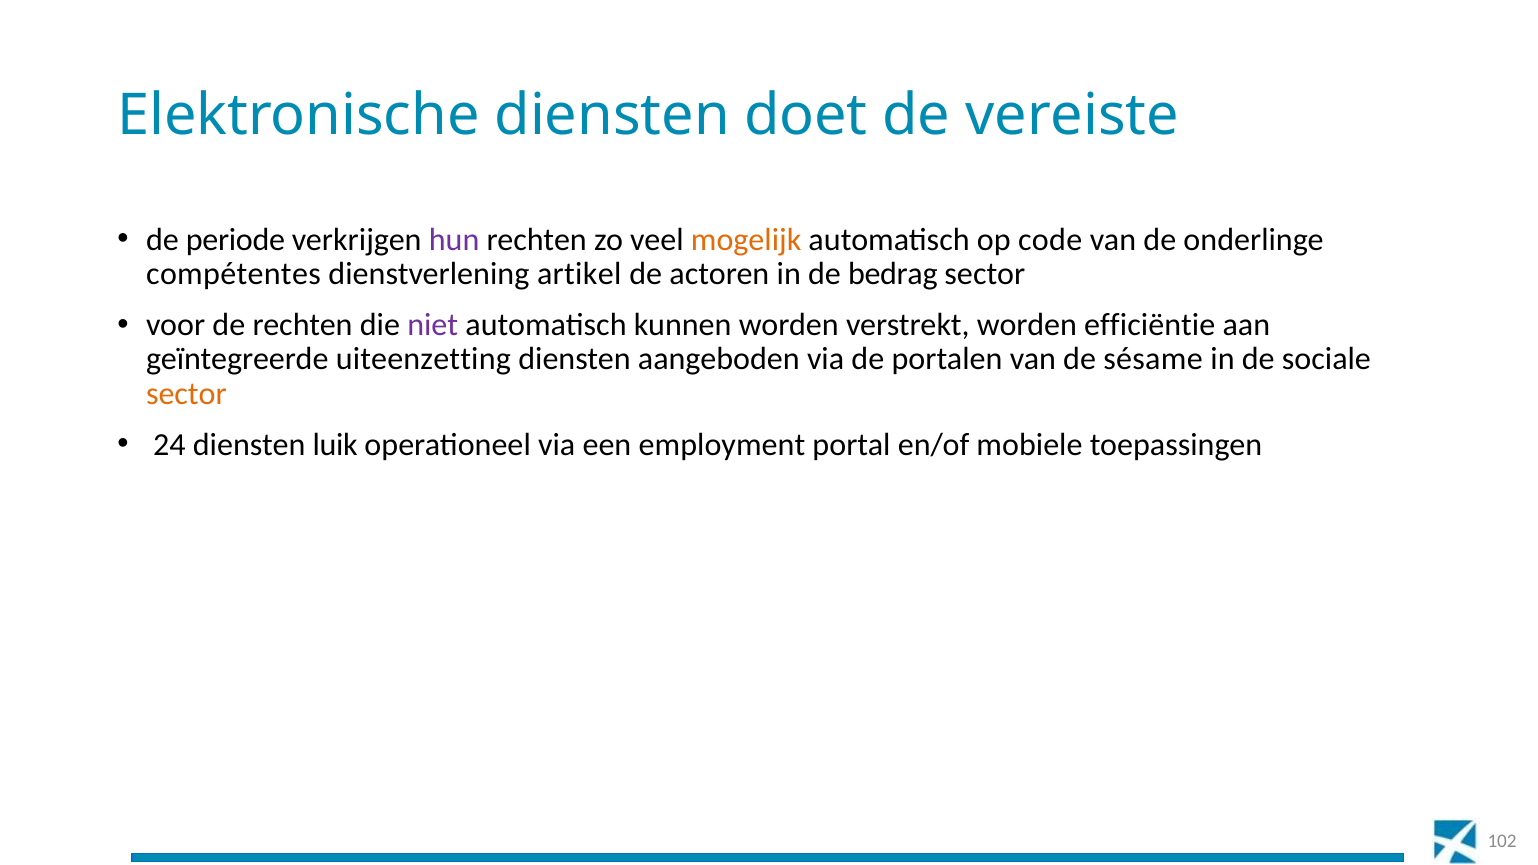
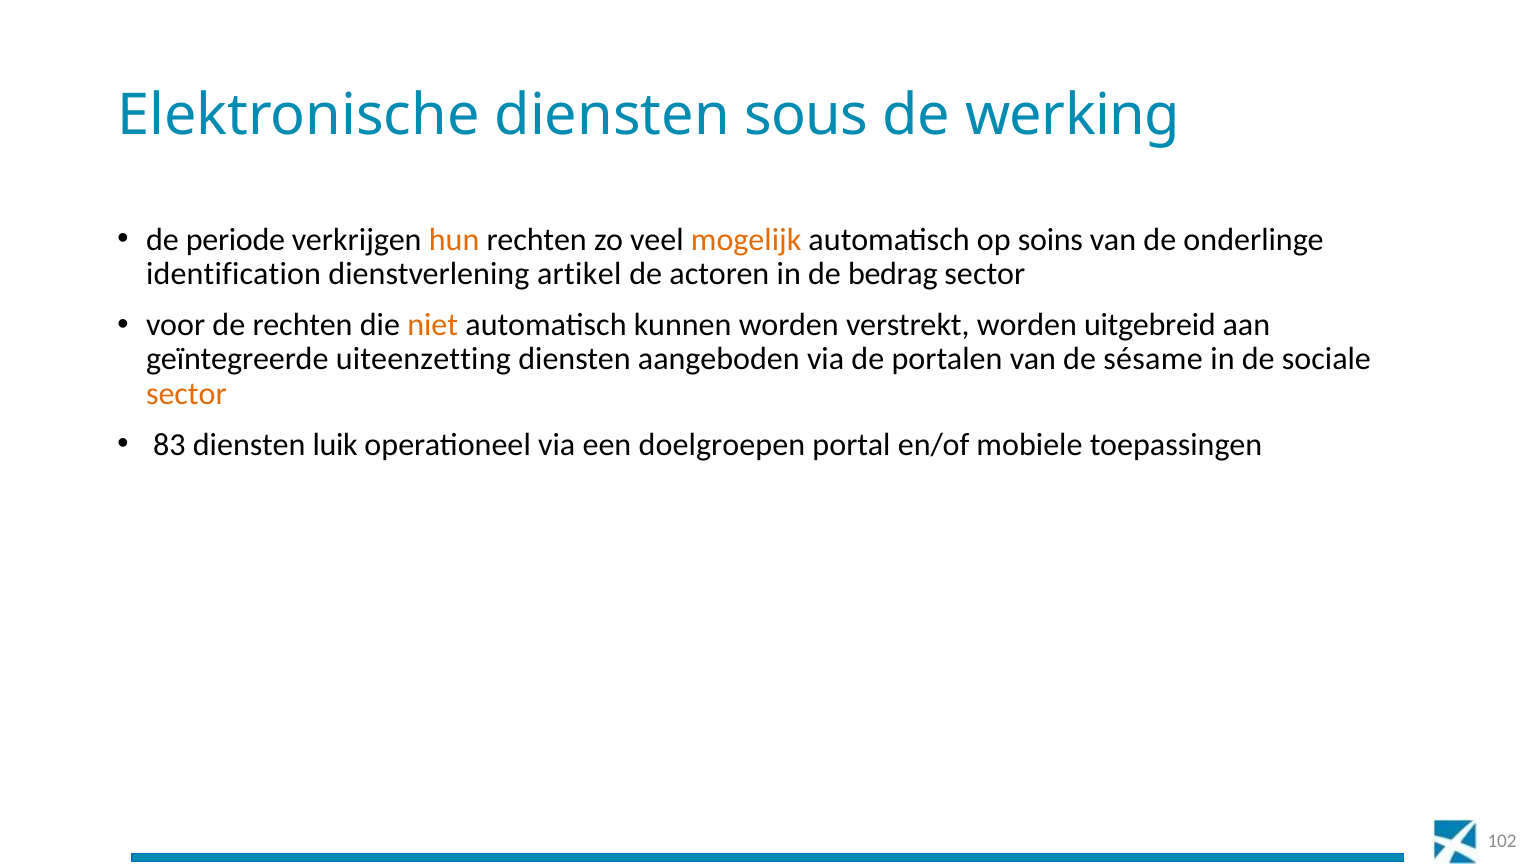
doet: doet -> sous (806, 116)
vereiste: vereiste -> werking (1073, 116)
hun colour: purple -> orange (454, 240)
code: code -> soins (1050, 240)
compétentes: compétentes -> identification (234, 274)
niet colour: purple -> orange (433, 325)
efficiëntie: efficiëntie -> uitgebreid (1150, 325)
24: 24 -> 83 (169, 445)
employment: employment -> doelgroepen (722, 445)
